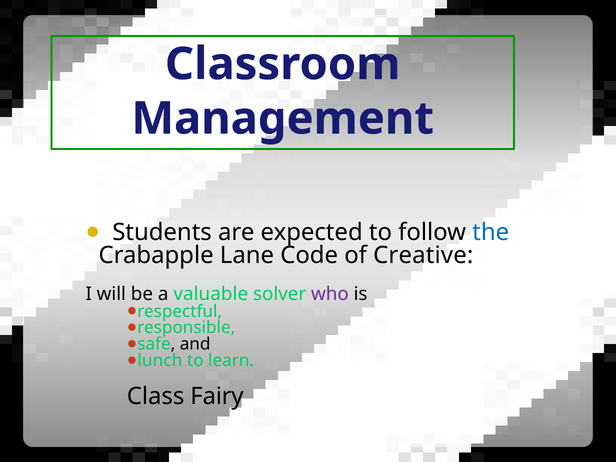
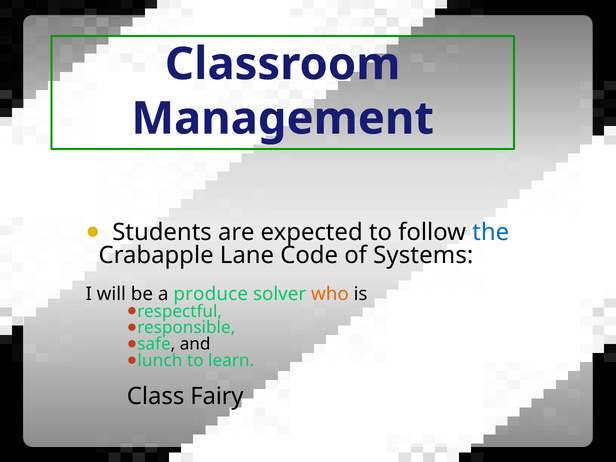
Creative: Creative -> Systems (423, 255)
valuable: valuable -> produce (211, 294)
who colour: purple -> orange (330, 294)
